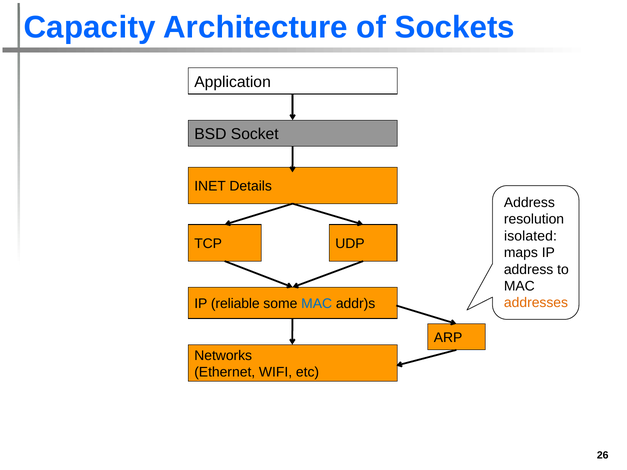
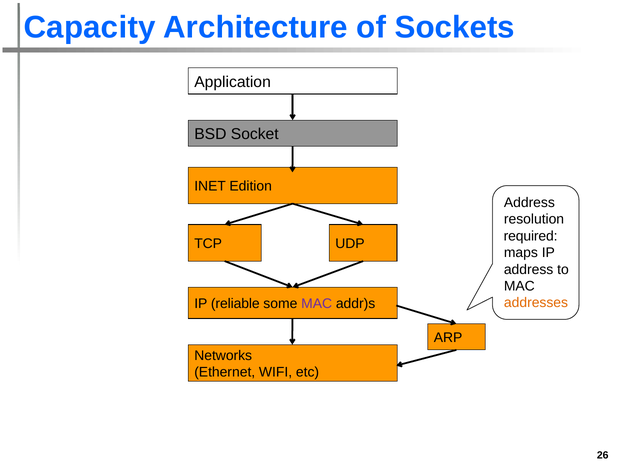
Details: Details -> Edition (251, 186)
isolated: isolated -> required (531, 236)
MAC colour: blue -> purple (317, 304)
